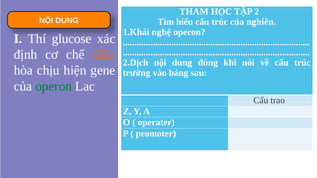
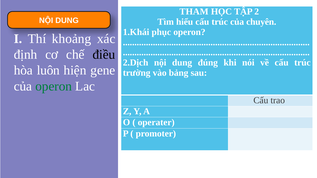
nghiên: nghiên -> chuyên (261, 22)
nghệ: nghệ -> phục (161, 32)
glucose: glucose -> khoảng (72, 39)
điều colour: orange -> black (104, 55)
chịu: chịu -> luôn (48, 70)
